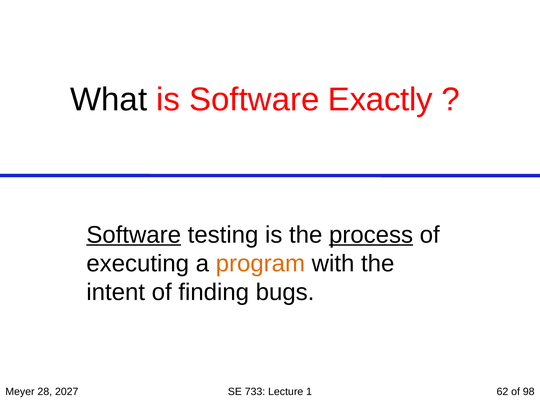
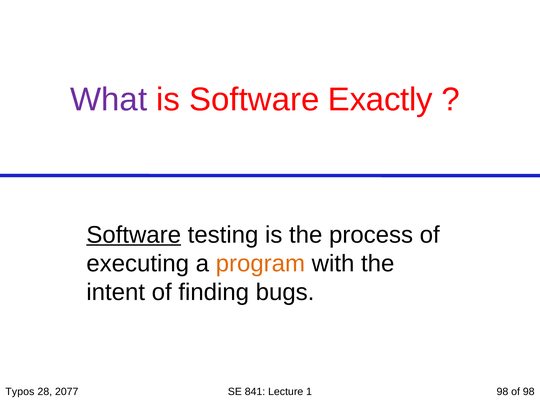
What colour: black -> purple (109, 100)
process underline: present -> none (371, 235)
Meyer: Meyer -> Typos (20, 392)
2027: 2027 -> 2077 (67, 392)
733: 733 -> 841 (255, 392)
1 62: 62 -> 98 (502, 392)
